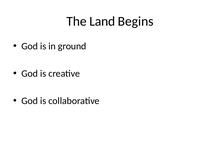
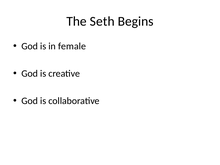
Land: Land -> Seth (102, 21)
ground: ground -> female (72, 46)
